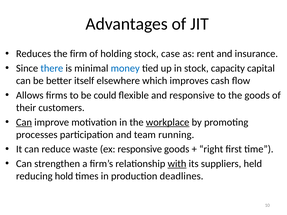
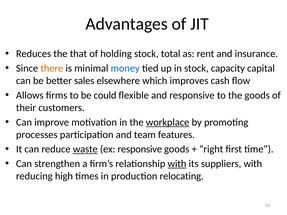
firm: firm -> that (78, 54)
case: case -> total (171, 54)
there colour: blue -> orange (52, 68)
itself: itself -> sales (84, 81)
Can underline: present -> none (24, 122)
running: running -> features (176, 135)
waste underline: none -> present (85, 149)
suppliers held: held -> with (253, 164)
hold: hold -> high (64, 176)
deadlines: deadlines -> relocating (182, 176)
